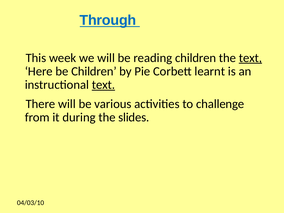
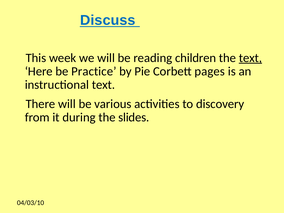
Through: Through -> Discuss (108, 20)
be Children: Children -> Practice (94, 71)
learnt: learnt -> pages (210, 71)
text underline: present -> none (103, 85)
challenge: challenge -> discovery (220, 104)
